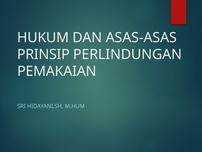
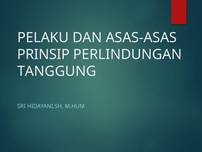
HUKUM: HUKUM -> PELAKU (43, 37)
PEMAKAIAN: PEMAKAIAN -> TANGGUNG (57, 71)
